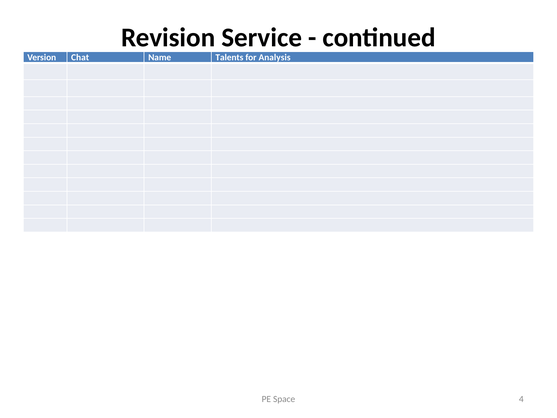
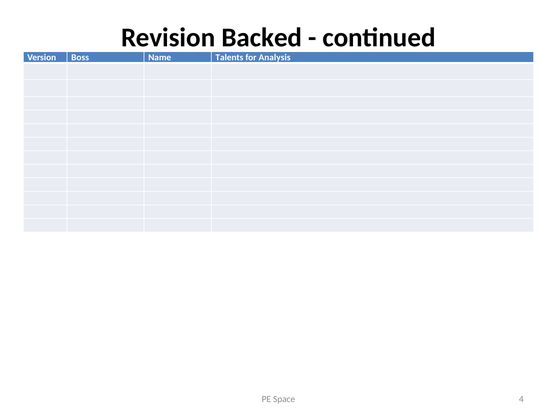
Service: Service -> Backed (262, 38)
Chat: Chat -> Boss (80, 57)
